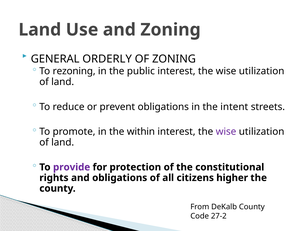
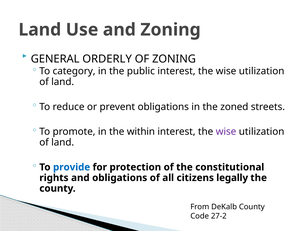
rezoning: rezoning -> category (74, 71)
intent: intent -> zoned (234, 107)
provide colour: purple -> blue (72, 167)
higher: higher -> legally (232, 178)
